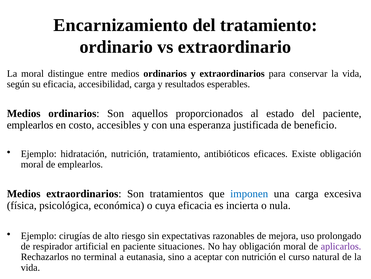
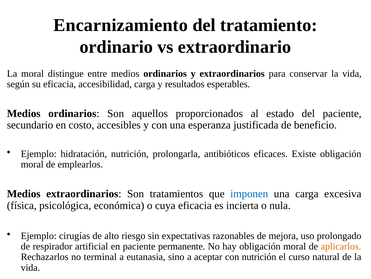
emplearlos: emplearlos -> secundario (30, 125)
nutrición tratamiento: tratamiento -> prolongarla (176, 153)
situaciones: situaciones -> permanente (182, 246)
aplicarlos colour: purple -> orange (341, 246)
